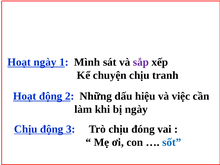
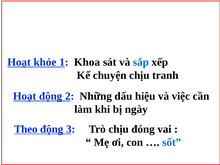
Hoạt ngày: ngày -> khỏe (45, 62)
Mình: Mình -> Khoa (87, 62)
sắp colour: purple -> blue (141, 62)
Chịu: Chịu -> Theo (26, 129)
